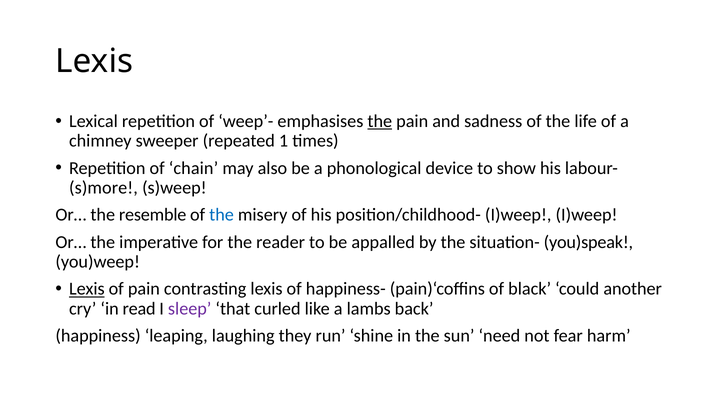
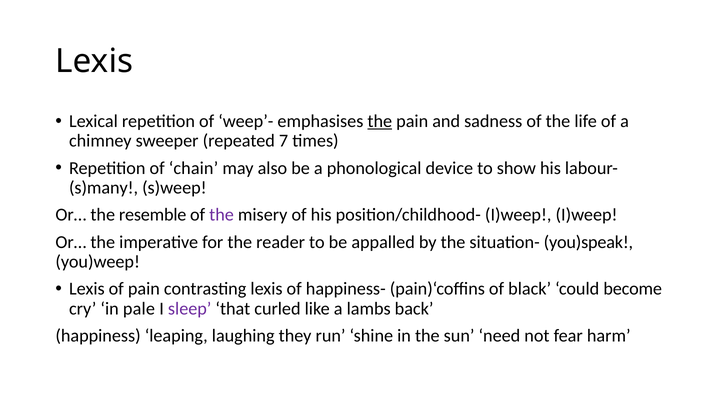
1: 1 -> 7 (284, 141)
s)more: s)more -> s)many (104, 188)
the colour: blue -> purple (222, 215)
Lexis underline: present -> none (87, 289)
another: another -> become (633, 289)
read: read -> pale (139, 309)
